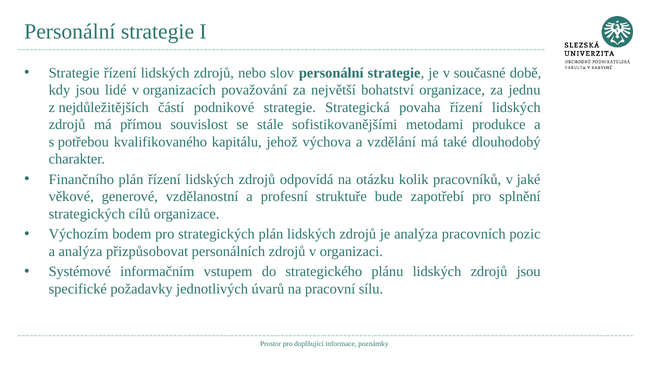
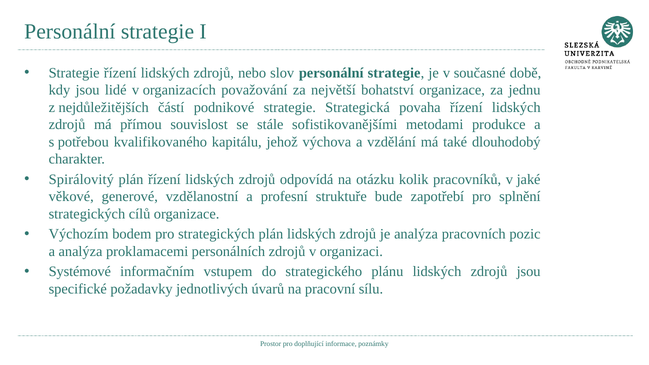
Finančního: Finančního -> Spirálovitý (81, 179)
přizpůsobovat: přizpůsobovat -> proklamacemi (147, 252)
